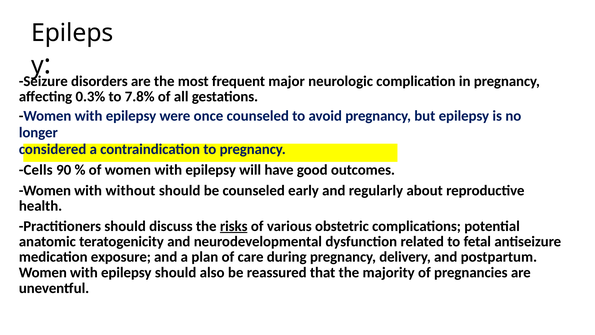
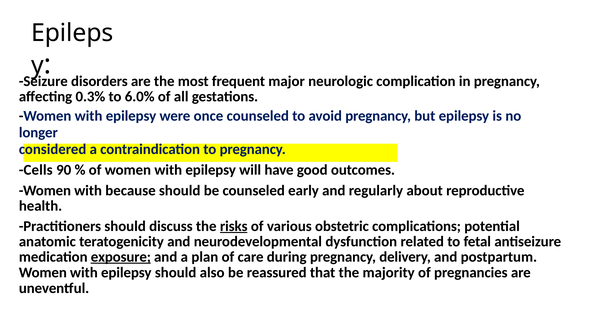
7.8%: 7.8% -> 6.0% (140, 97)
without: without -> because (131, 190)
exposure underline: none -> present (121, 257)
